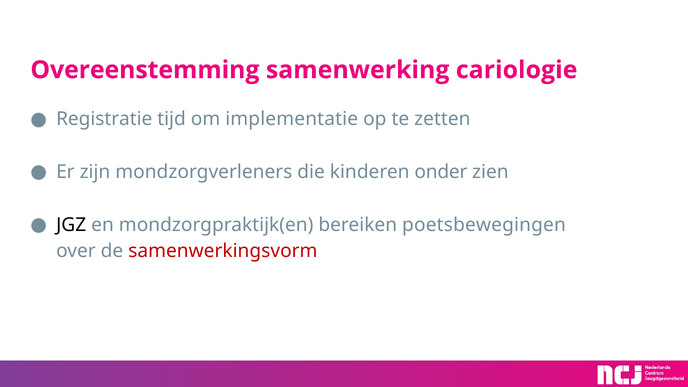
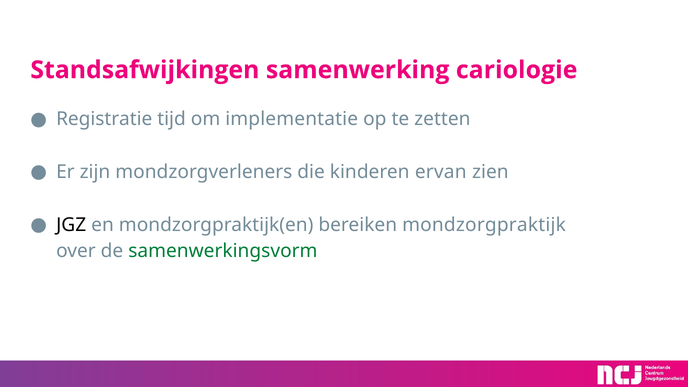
Overeenstemming: Overeenstemming -> Standsafwijkingen (145, 70)
onder: onder -> ervan (441, 172)
poetsbewegingen: poetsbewegingen -> mondzorgpraktijk (484, 225)
samenwerkingsvorm colour: red -> green (223, 251)
